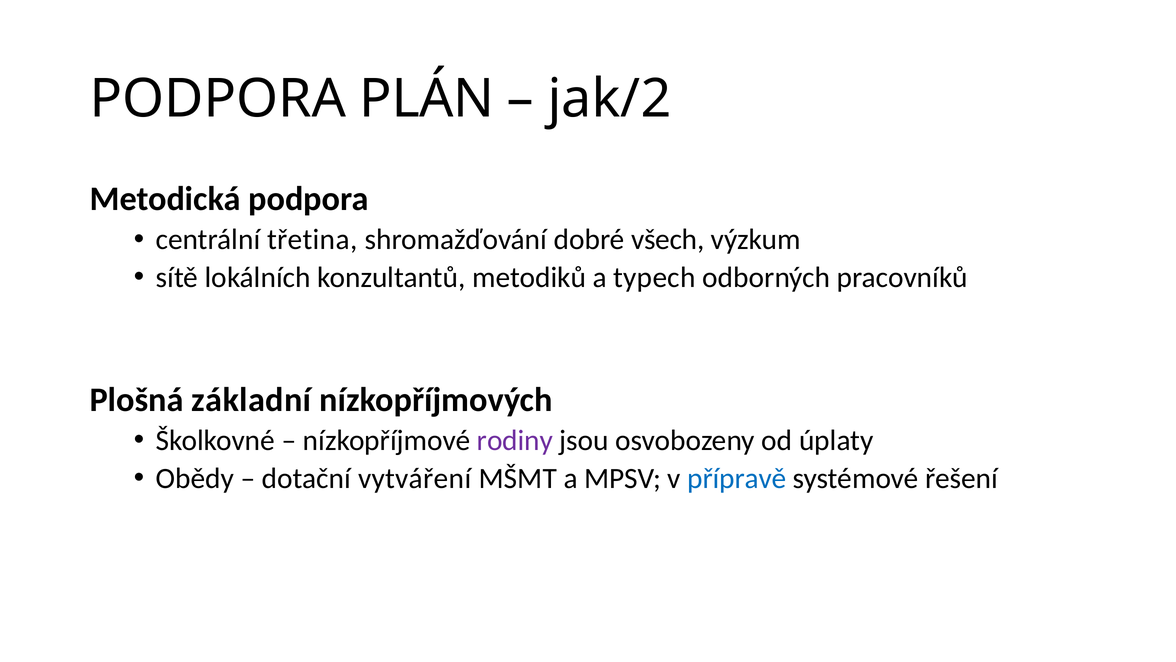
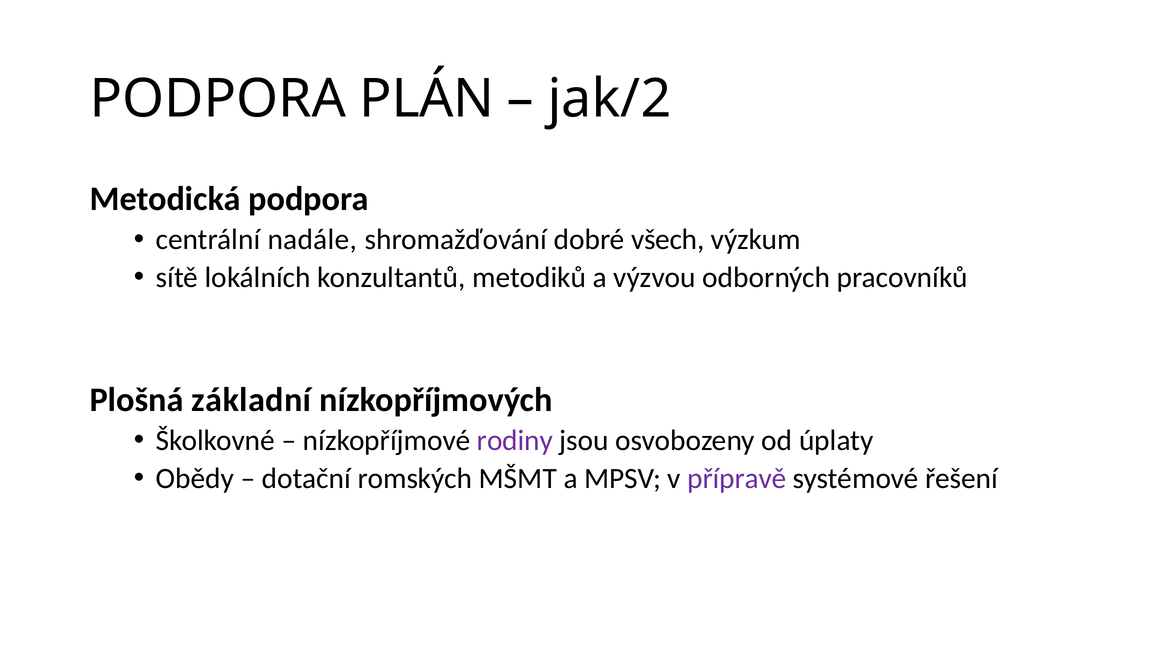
třetina: třetina -> nadále (312, 239)
typech: typech -> výzvou (655, 277)
vytváření: vytváření -> romských (415, 478)
přípravě colour: blue -> purple (737, 478)
